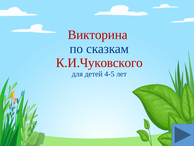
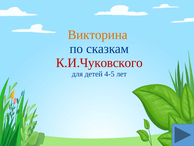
Викторина colour: red -> orange (98, 35)
